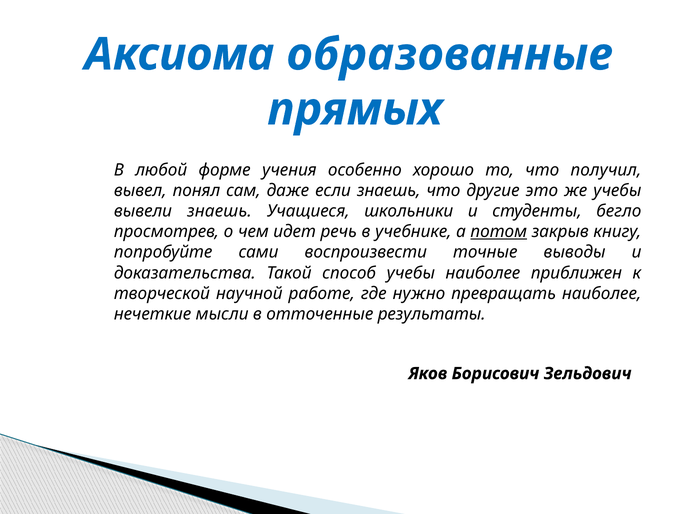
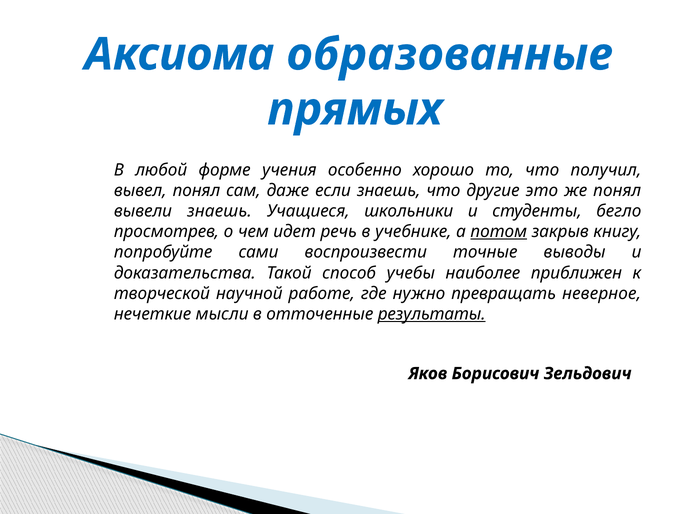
же учебы: учебы -> понял (617, 191)
превращать наиболее: наиболее -> неверное (602, 294)
результаты underline: none -> present (432, 314)
